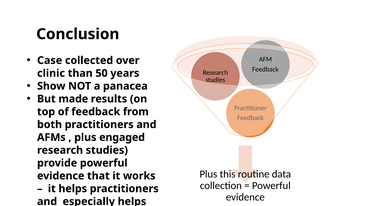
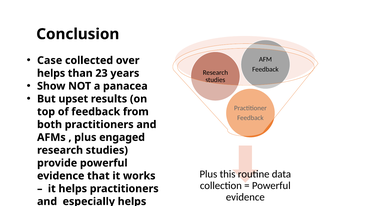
clinic: clinic -> helps (51, 73)
50: 50 -> 23 (102, 73)
made: made -> upset (73, 99)
